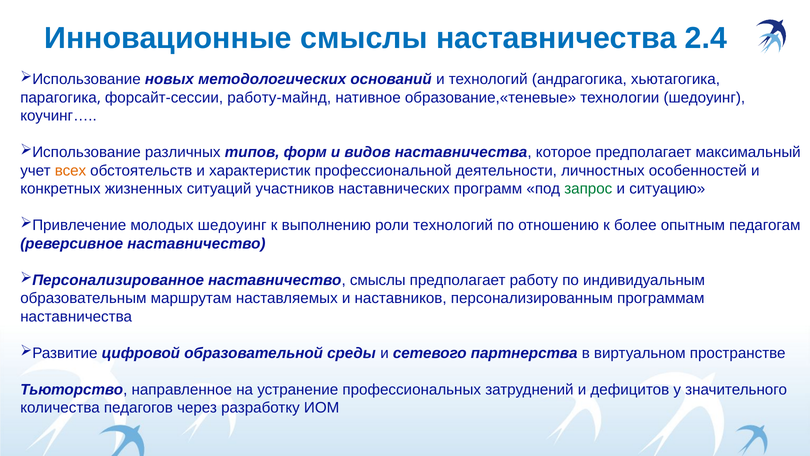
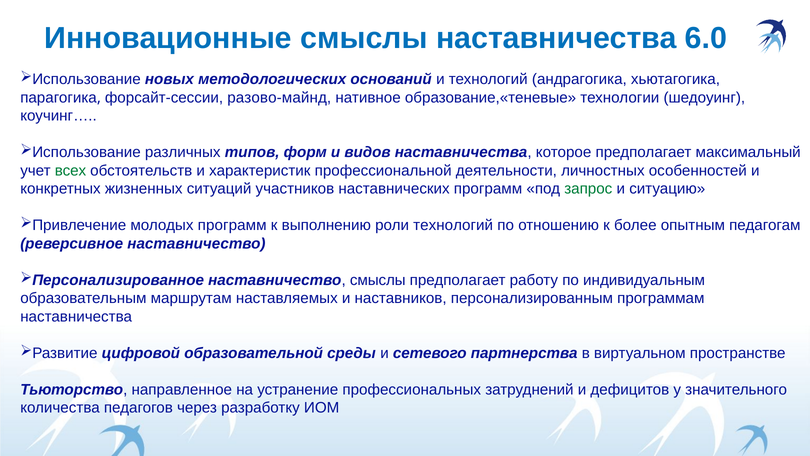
2.4: 2.4 -> 6.0 (706, 38)
работу-майнд: работу-майнд -> разово-майнд (279, 98)
всех colour: orange -> green (70, 170)
молодых шедоуинг: шедоуинг -> программ (232, 225)
